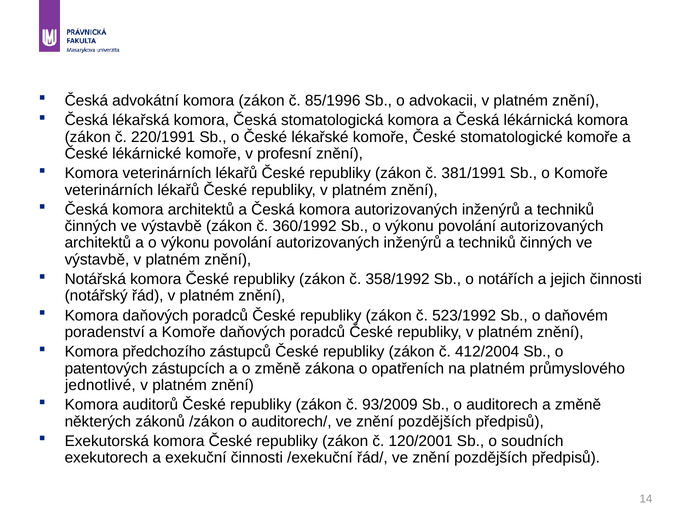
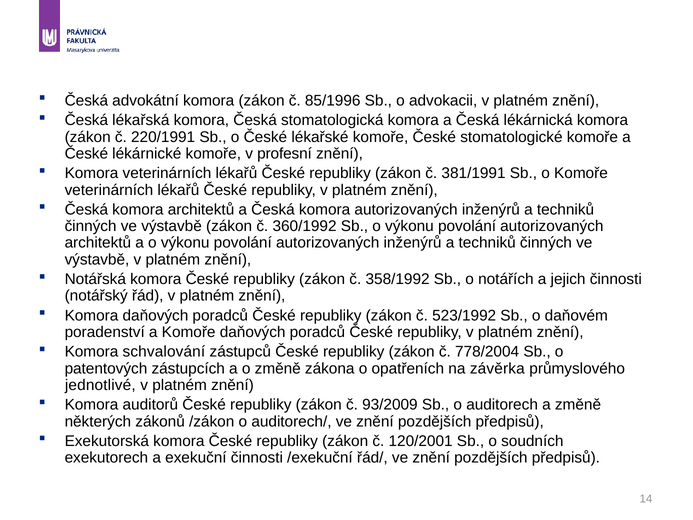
předchozího: předchozího -> schvalování (164, 352)
412/2004: 412/2004 -> 778/2004 (487, 352)
na platném: platném -> závěrka (497, 368)
